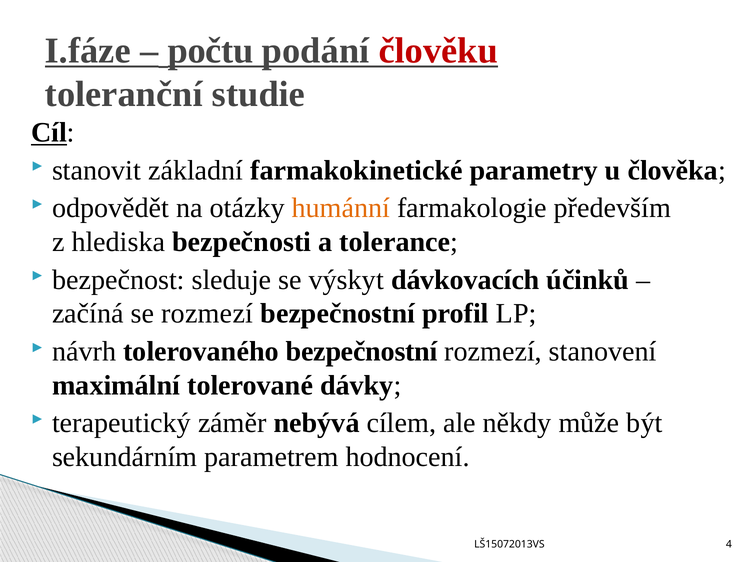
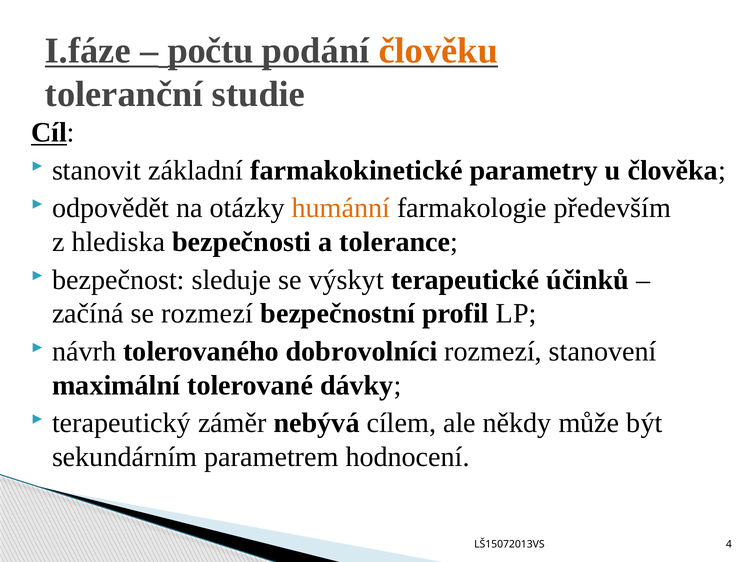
člověku colour: red -> orange (438, 51)
dávkovacích: dávkovacích -> terapeutické (465, 280)
tolerovaného bezpečnostní: bezpečnostní -> dobrovolníci (362, 352)
